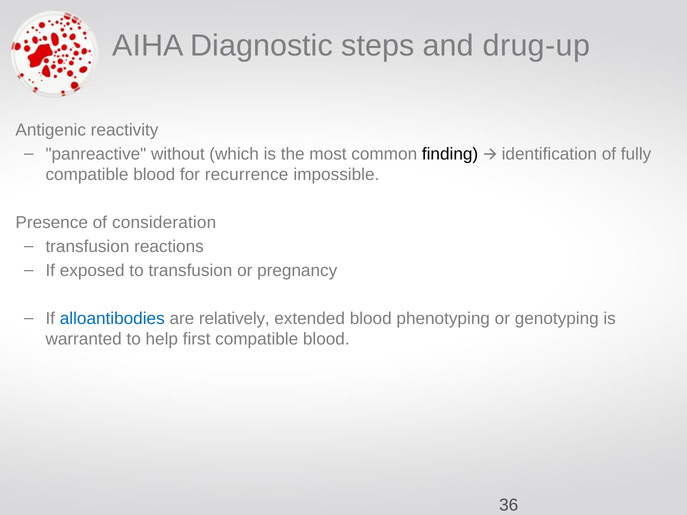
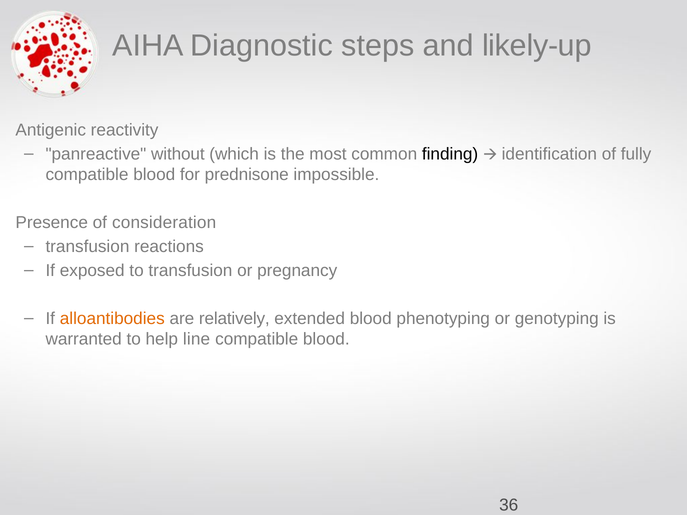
drug-up: drug-up -> likely-up (537, 46)
recurrence: recurrence -> prednisone (247, 175)
alloantibodies colour: blue -> orange (112, 319)
first: first -> line (197, 339)
